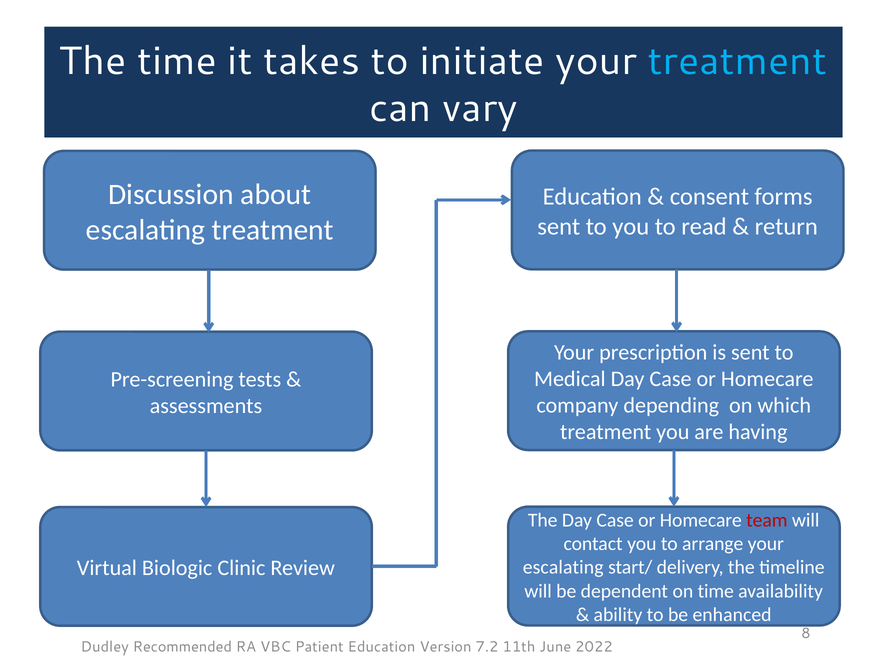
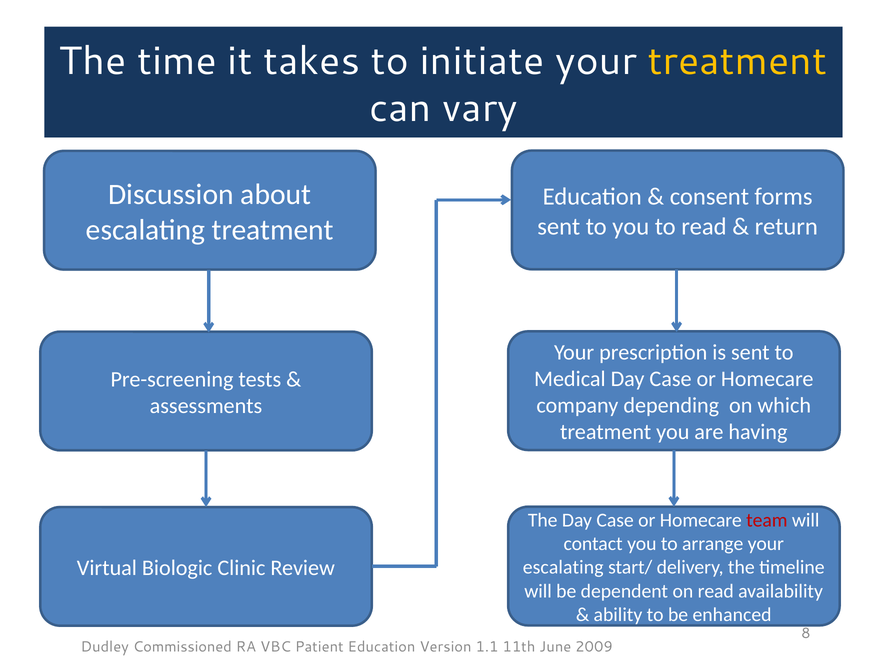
treatment colour: light blue -> yellow (737, 61)
on time: time -> read (716, 591)
Recommended: Recommended -> Commissioned (182, 647)
7.2: 7.2 -> 1.1 (487, 647)
2022: 2022 -> 2009 (594, 647)
